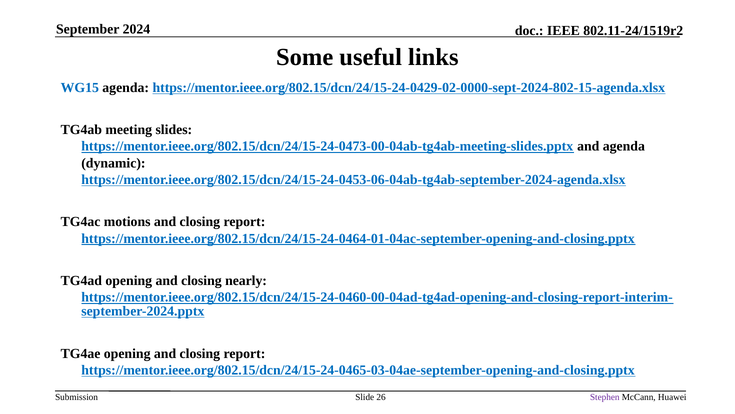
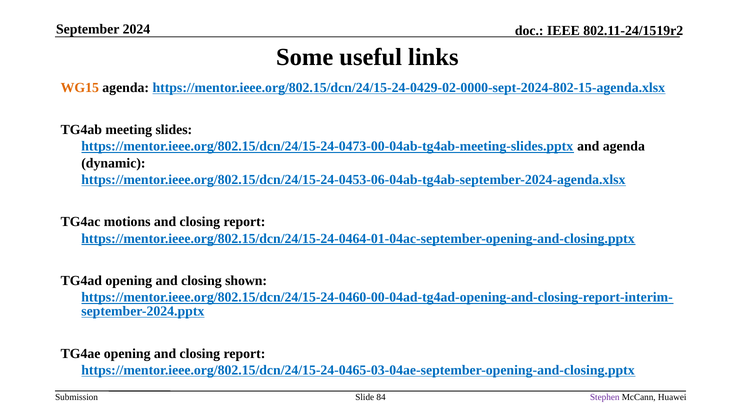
WG15 colour: blue -> orange (80, 87)
nearly: nearly -> shown (246, 280)
26: 26 -> 84 (381, 397)
